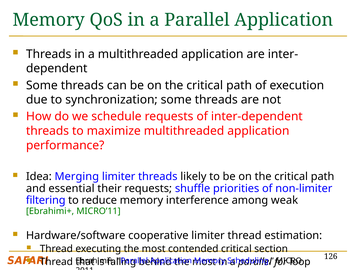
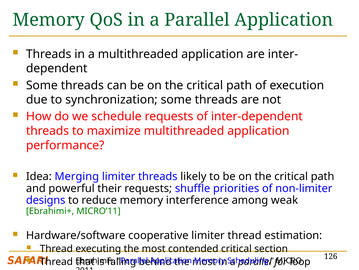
essential: essential -> powerful (72, 188)
filtering: filtering -> designs (46, 200)
